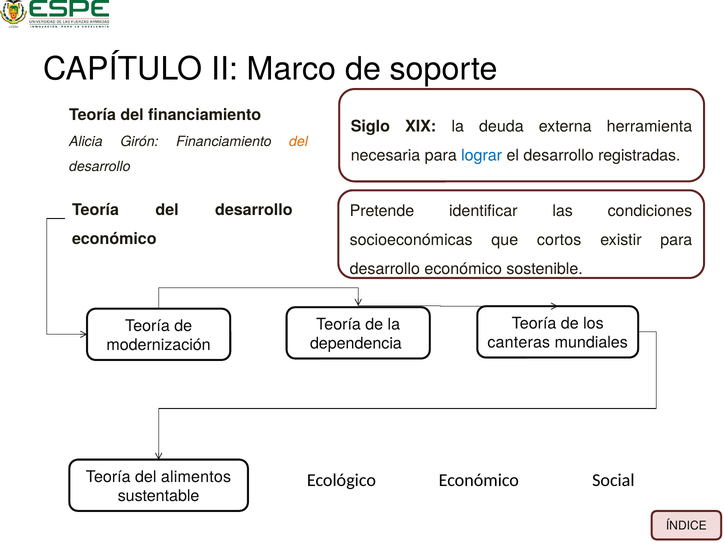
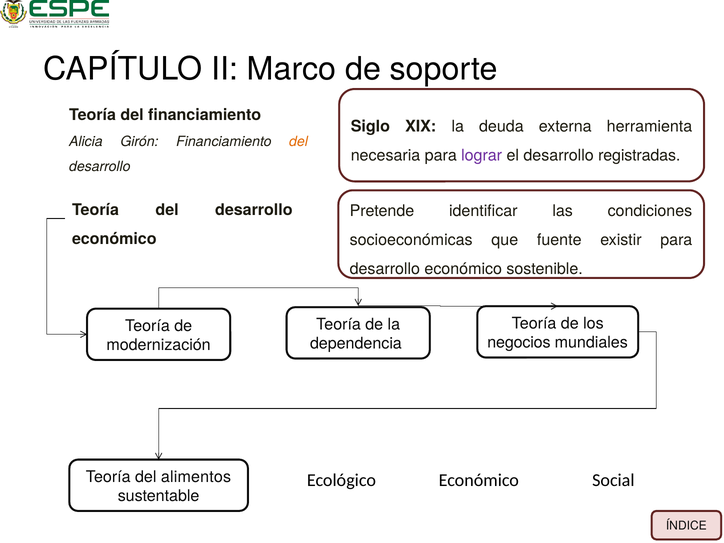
lograr colour: blue -> purple (482, 156)
cortos: cortos -> fuente (559, 240)
canteras: canteras -> negocios (519, 343)
